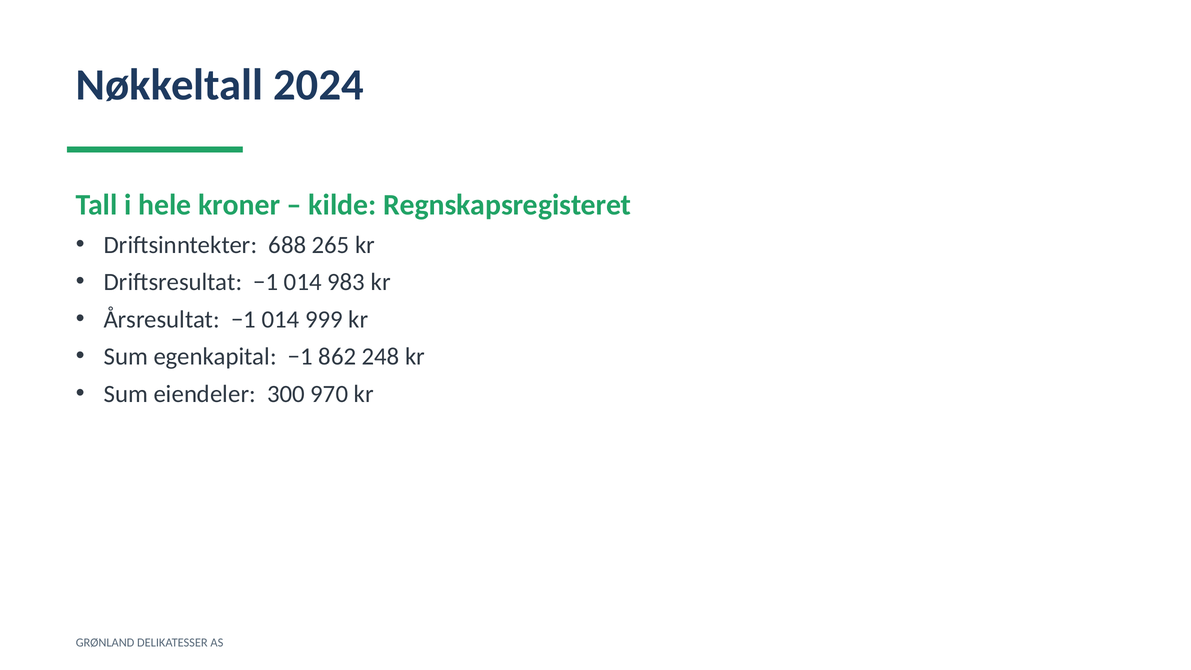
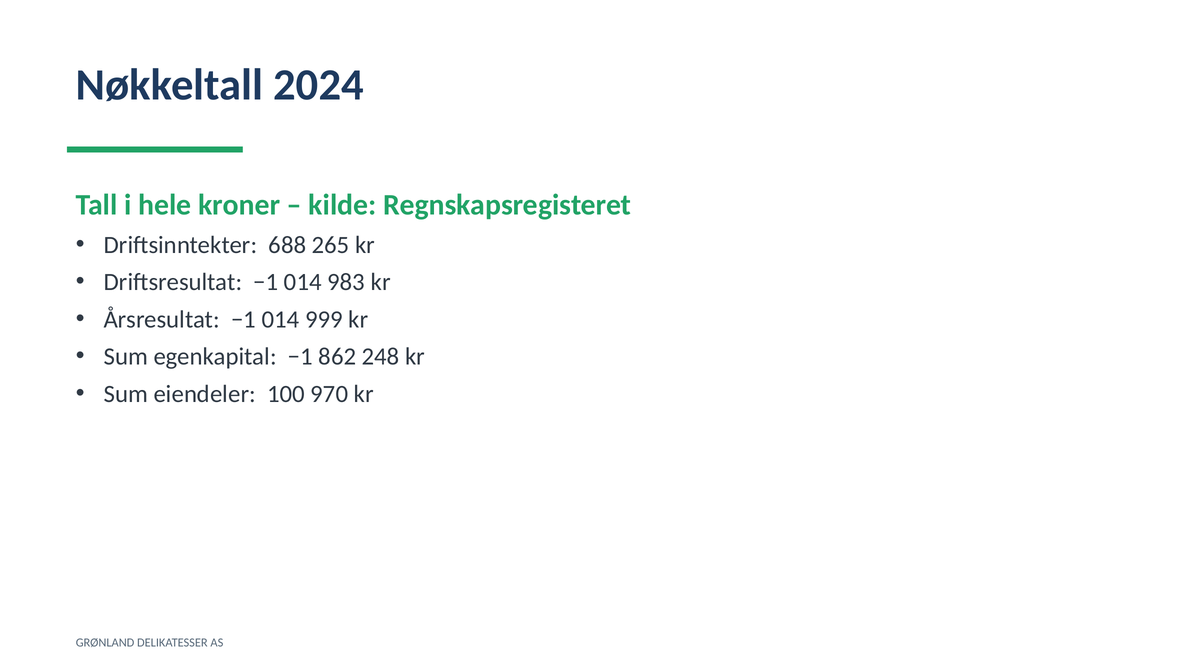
300: 300 -> 100 (286, 394)
